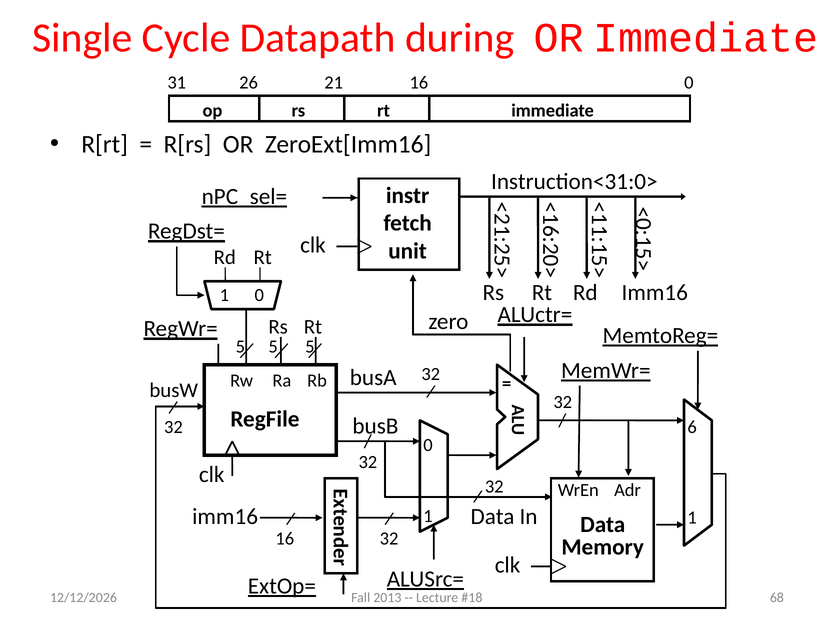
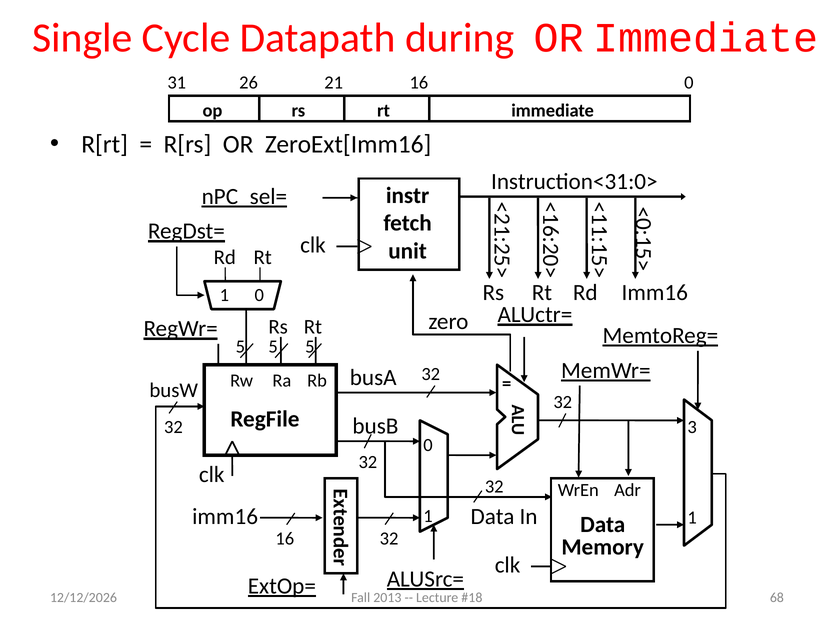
6: 6 -> 3 (692, 427)
